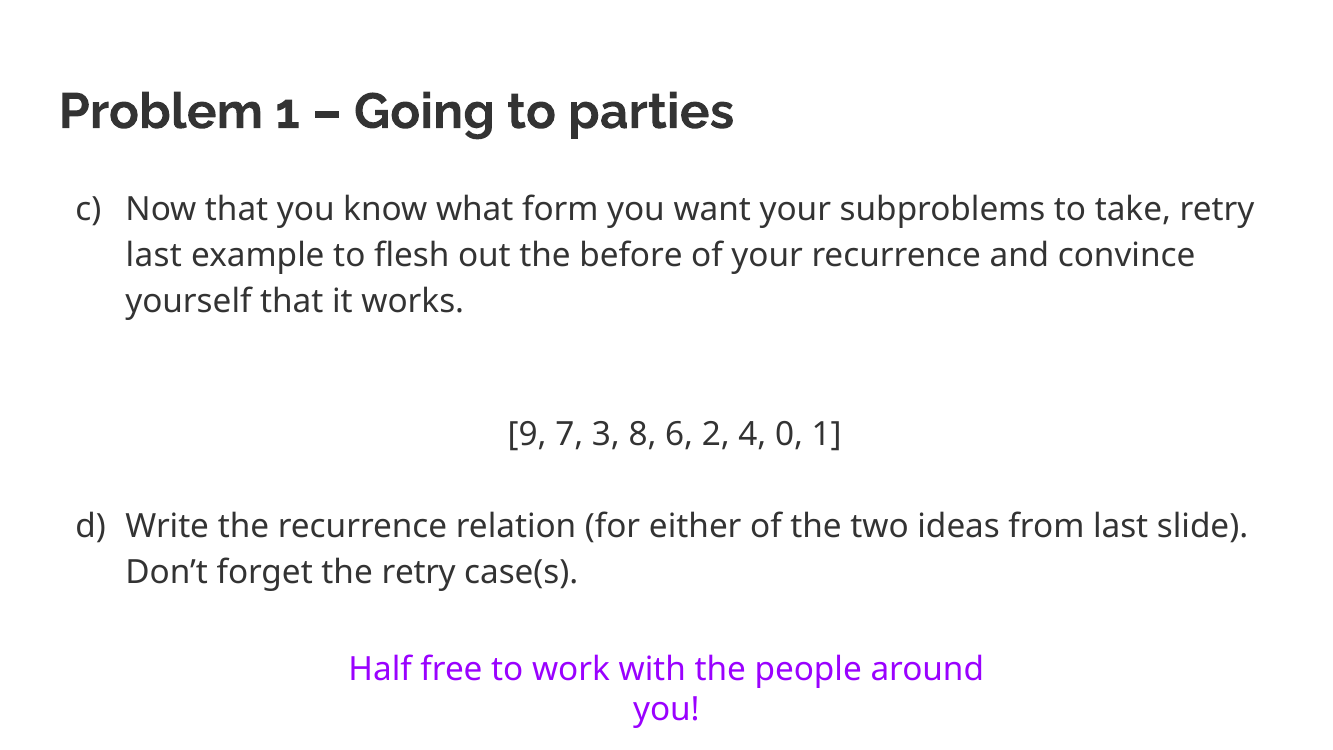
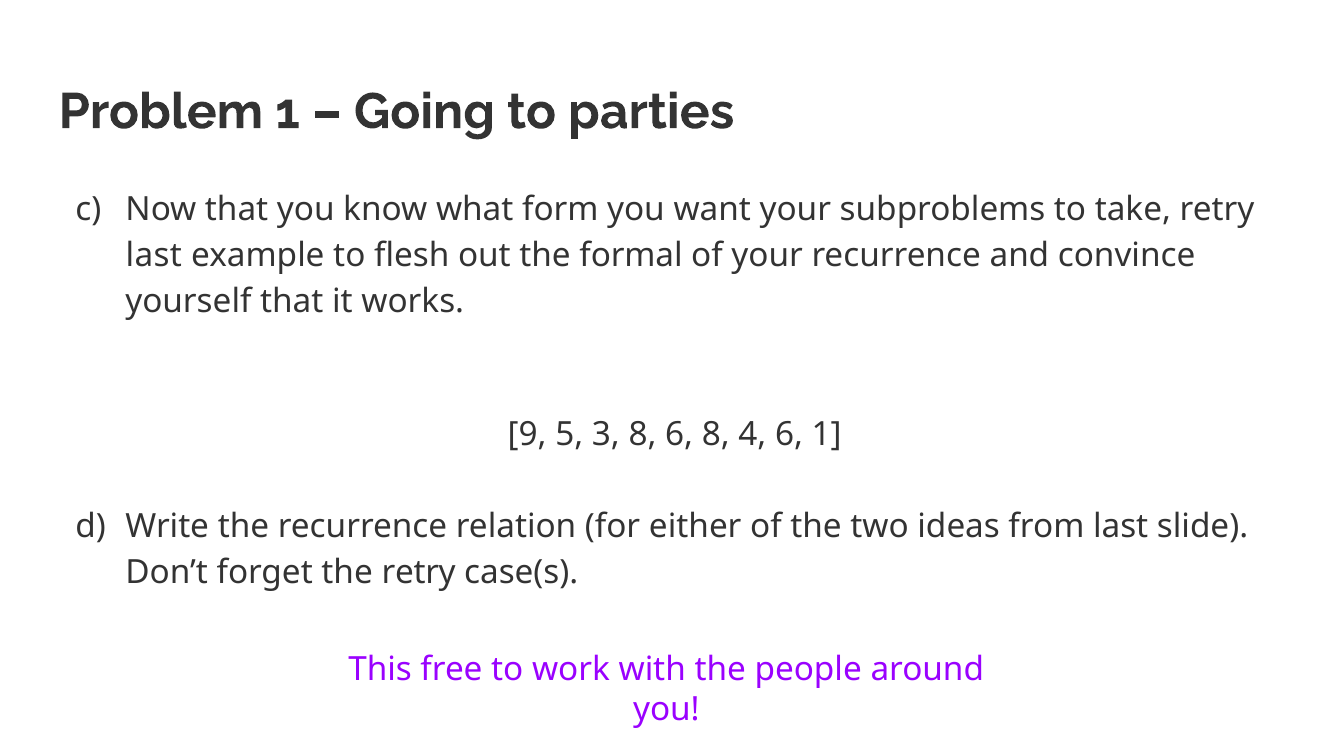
before: before -> formal (631, 256)
7: 7 -> 5 (569, 434)
6 2: 2 -> 8 (716, 434)
4 0: 0 -> 6 (789, 434)
Half: Half -> This (380, 670)
